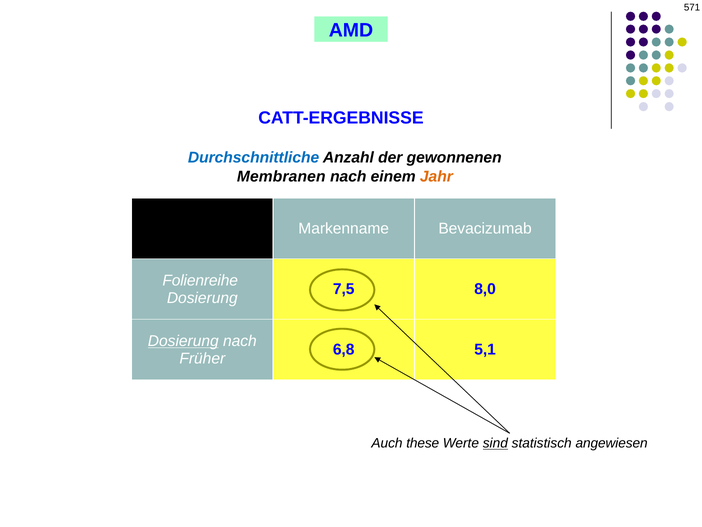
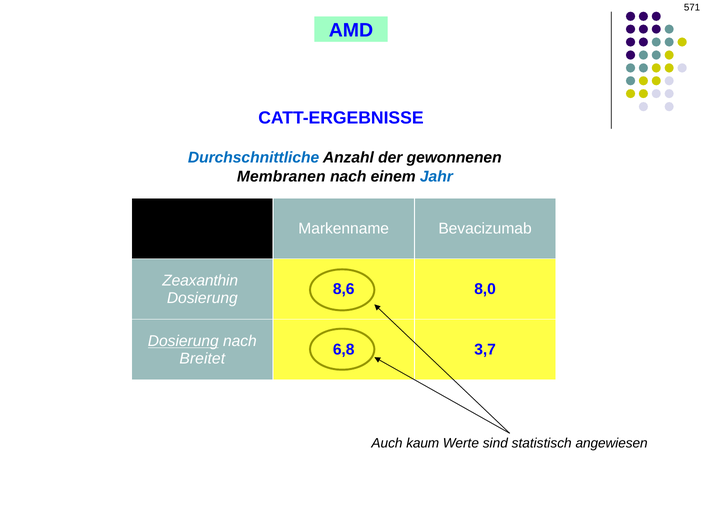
Jahr colour: orange -> blue (436, 176)
Folienreihe: Folienreihe -> Zeaxanthin (200, 280)
7,5: 7,5 -> 8,6 (344, 289)
5,1: 5,1 -> 3,7 (485, 349)
Früher: Früher -> Breitet (202, 358)
these: these -> kaum (423, 443)
sind underline: present -> none (495, 443)
